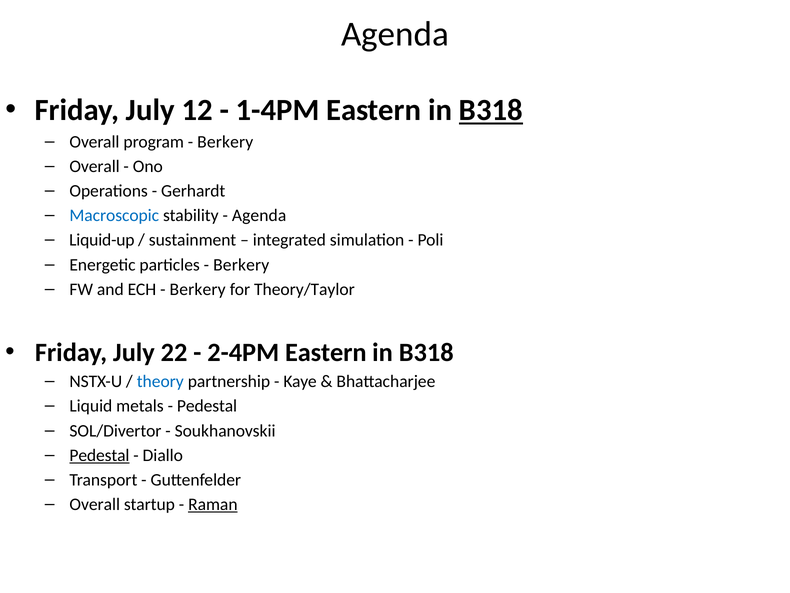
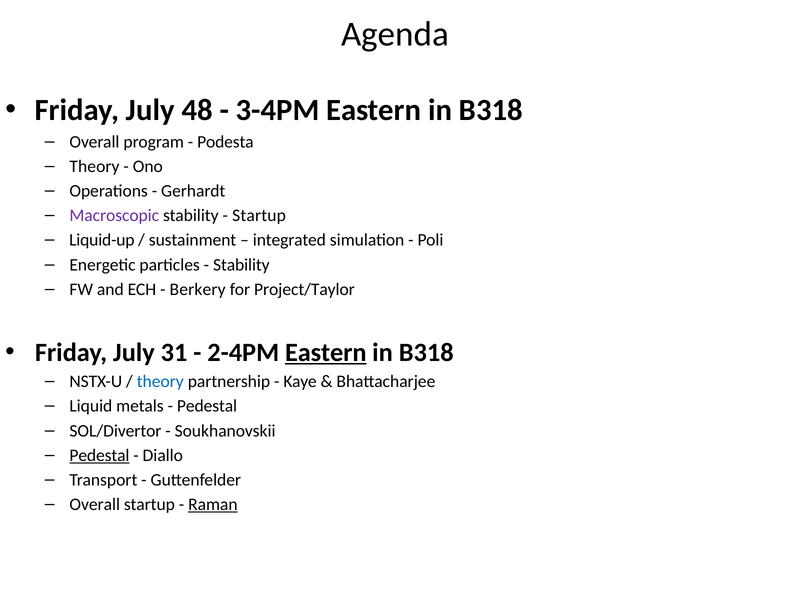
12: 12 -> 48 (197, 110)
1-4PM: 1-4PM -> 3-4PM (278, 110)
B318 underline: present -> none (491, 110)
Berkery: Berkery -> Podesta (225, 142)
Overall: Overall -> Theory (95, 166)
Macroscopic colour: blue -> purple (114, 215)
Agenda: Agenda -> Startup (259, 215)
Berkery: Berkery -> Stability (241, 265)
Theory/Taylor: Theory/Taylor -> Project/Taylor (304, 289)
22: 22 -> 31 (174, 352)
Eastern underline: none -> present (326, 352)
